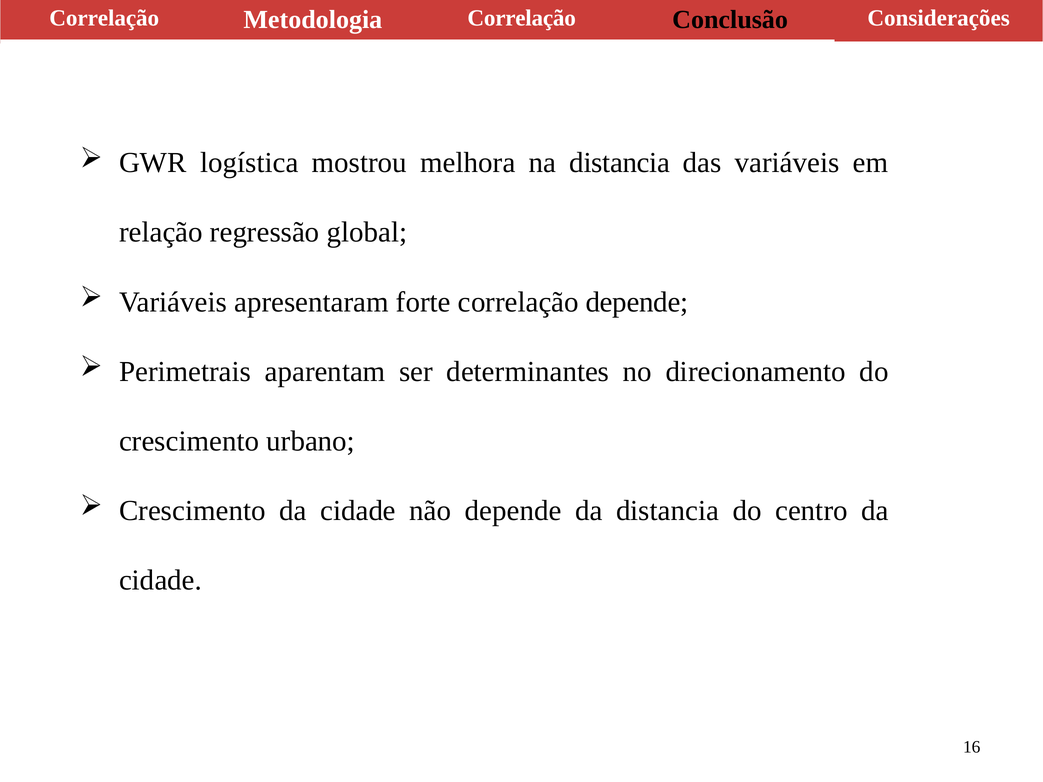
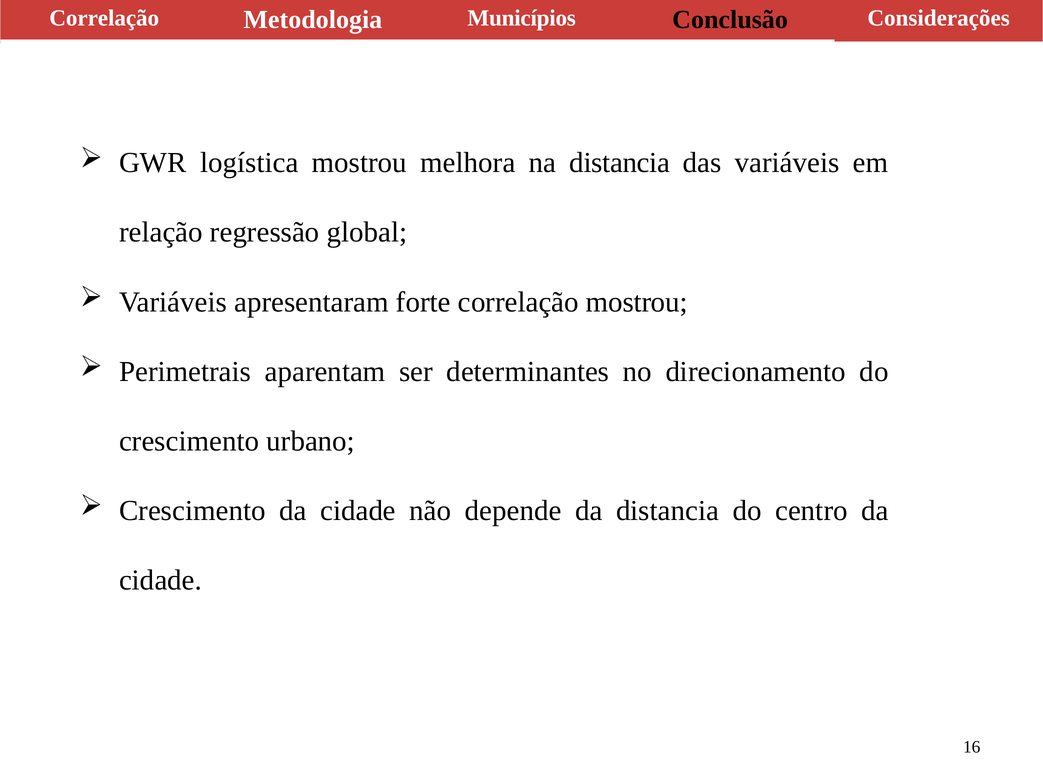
Metodologia Correlação: Correlação -> Municípios (522, 18)
correlação depende: depende -> mostrou (637, 302)
